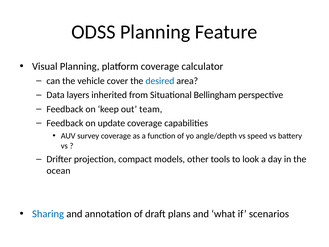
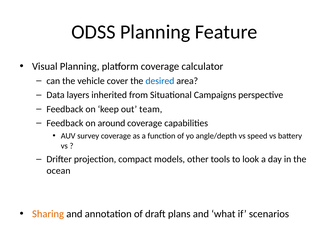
Bellingham: Bellingham -> Campaigns (215, 95)
update: update -> around (111, 123)
Sharing colour: blue -> orange (48, 214)
